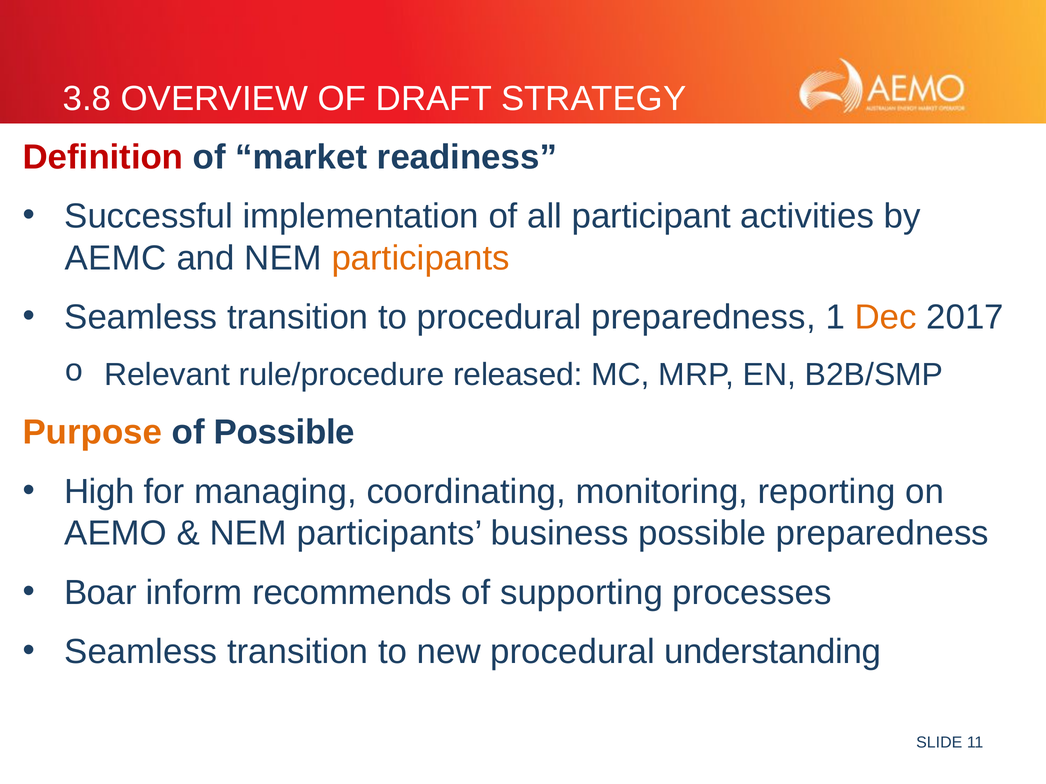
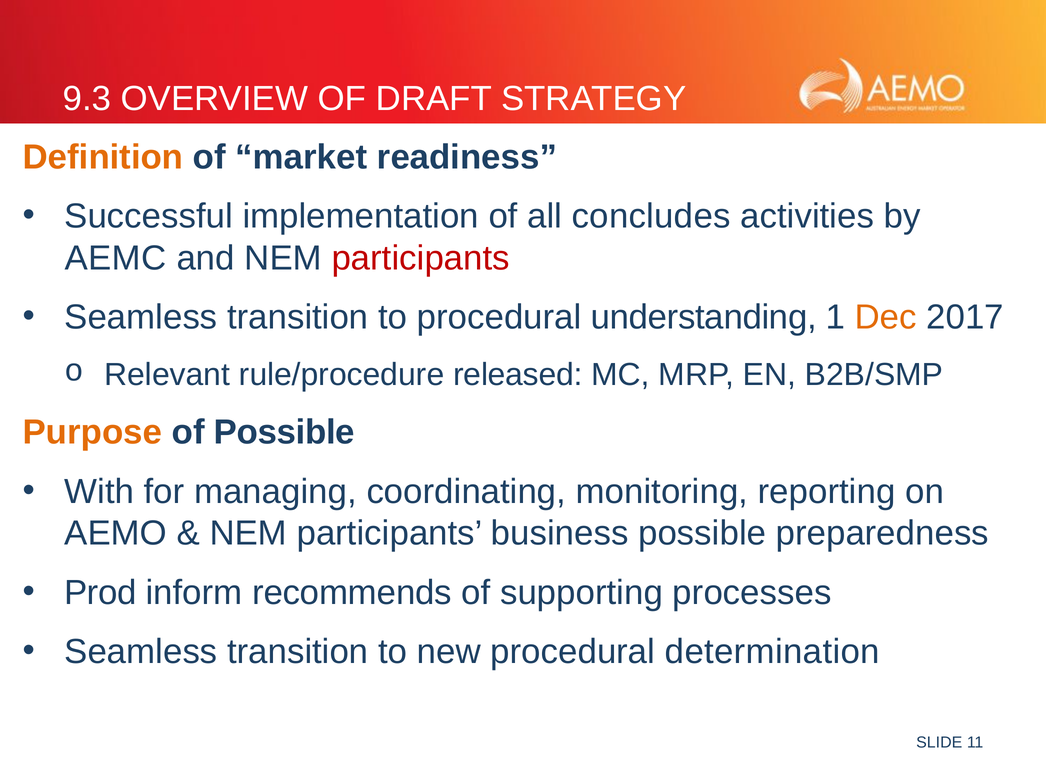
3.8: 3.8 -> 9.3 (87, 99)
Definition colour: red -> orange (103, 157)
participant: participant -> concludes (651, 217)
participants colour: orange -> red (421, 258)
procedural preparedness: preparedness -> understanding (704, 318)
High: High -> With (99, 492)
Boar: Boar -> Prod (100, 593)
understanding: understanding -> determination (772, 652)
